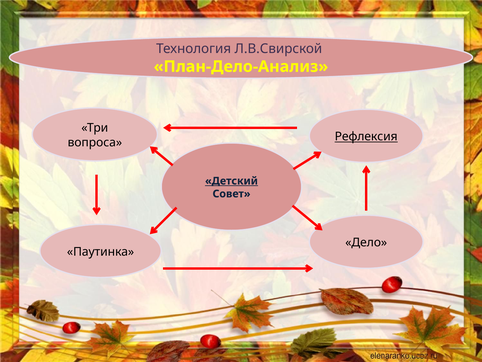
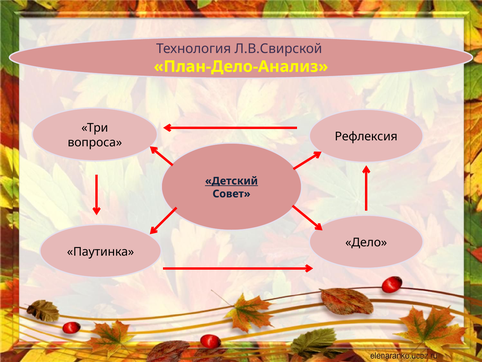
Рефлексия underline: present -> none (366, 136)
